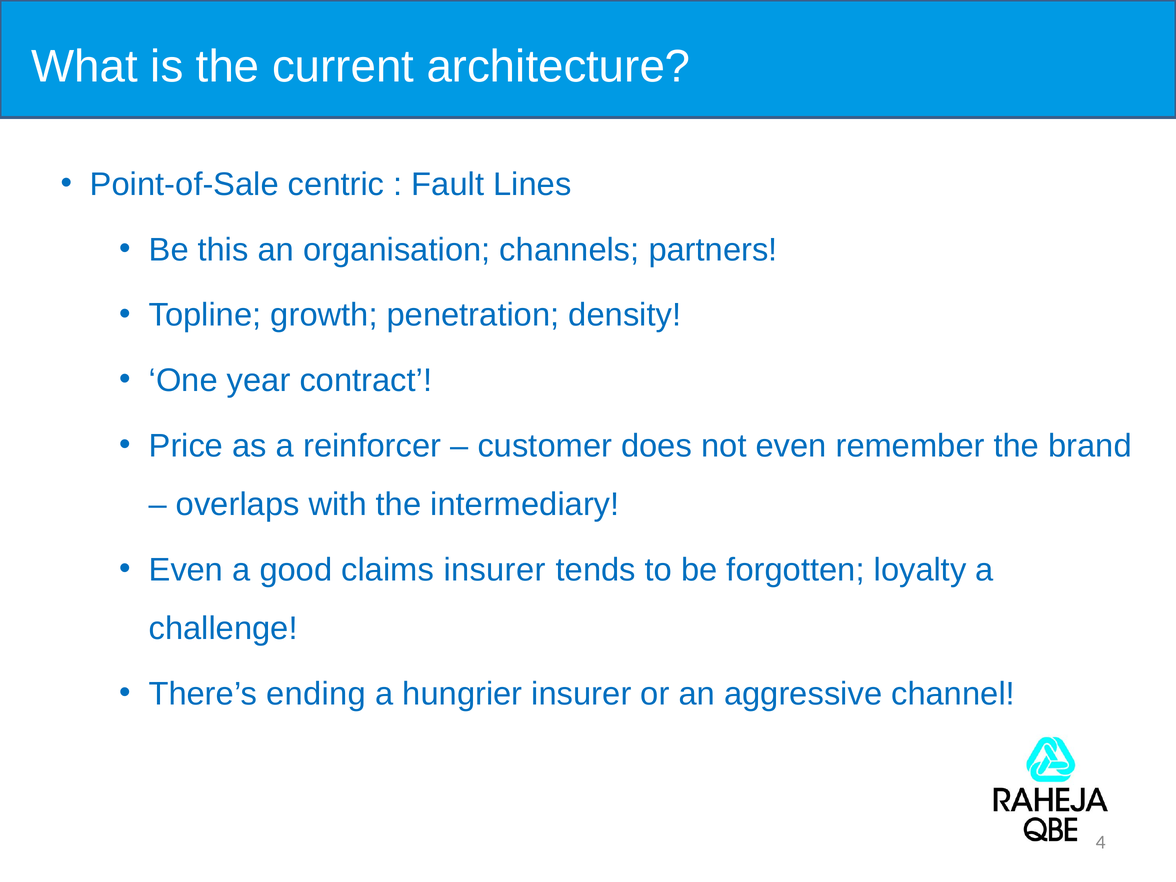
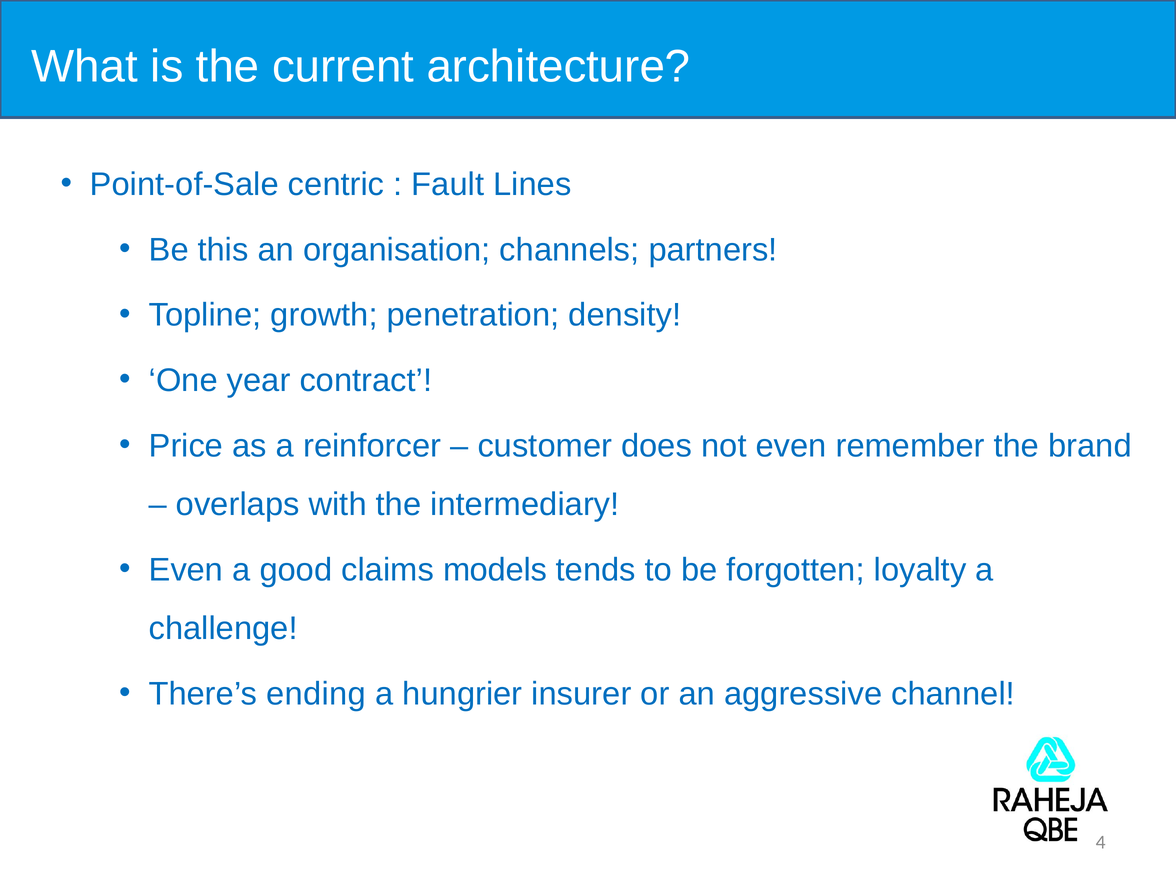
claims insurer: insurer -> models (495, 570)
